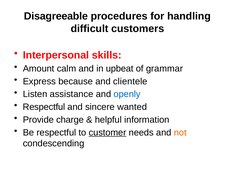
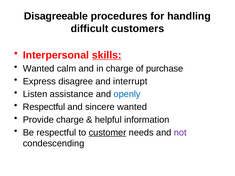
skills underline: none -> present (107, 55)
Amount: Amount -> Wanted (39, 69)
in upbeat: upbeat -> charge (120, 69)
grammar: grammar -> purchase (165, 69)
because: because -> disagree (76, 81)
clientele: clientele -> interrupt (130, 81)
not colour: orange -> purple (180, 133)
